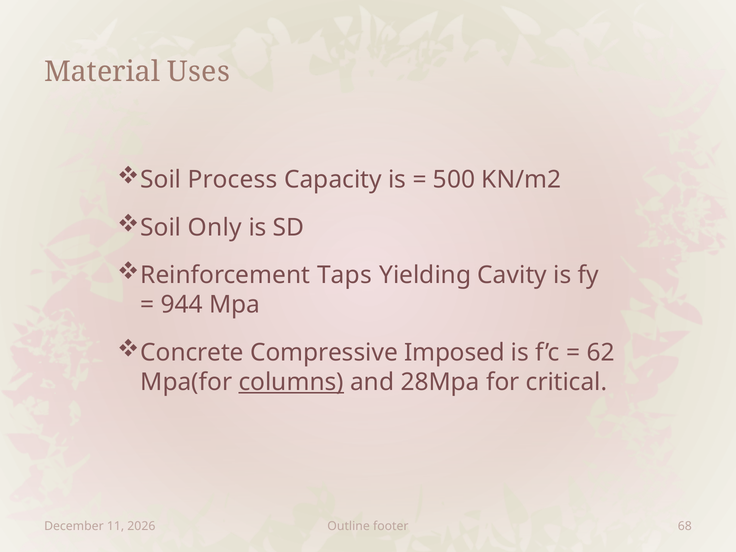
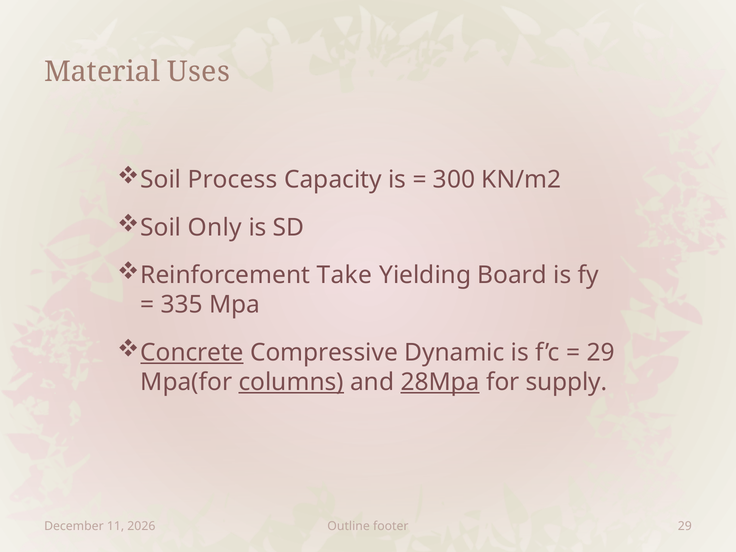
500: 500 -> 300 (454, 180)
Taps: Taps -> Take (345, 275)
Cavity: Cavity -> Board (512, 275)
944: 944 -> 335 (182, 305)
Concrete underline: none -> present (192, 353)
Imposed: Imposed -> Dynamic (454, 353)
62: 62 -> 29 (601, 353)
28Mpa underline: none -> present (440, 382)
critical: critical -> supply (567, 382)
footer 68: 68 -> 29 (685, 526)
